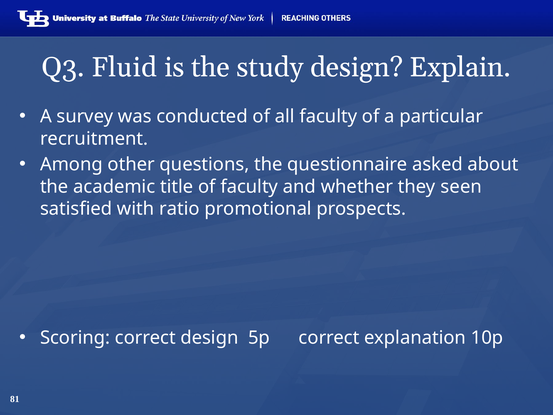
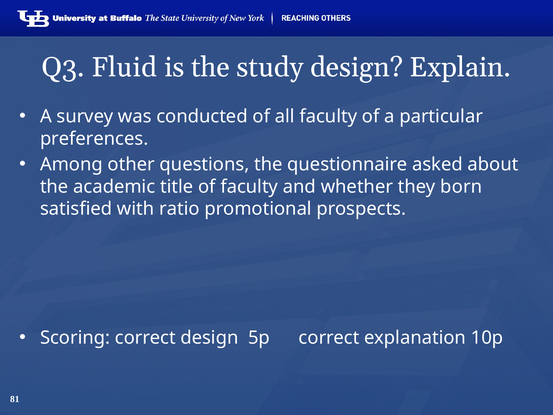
recruitment: recruitment -> preferences (94, 139)
seen: seen -> born (461, 187)
